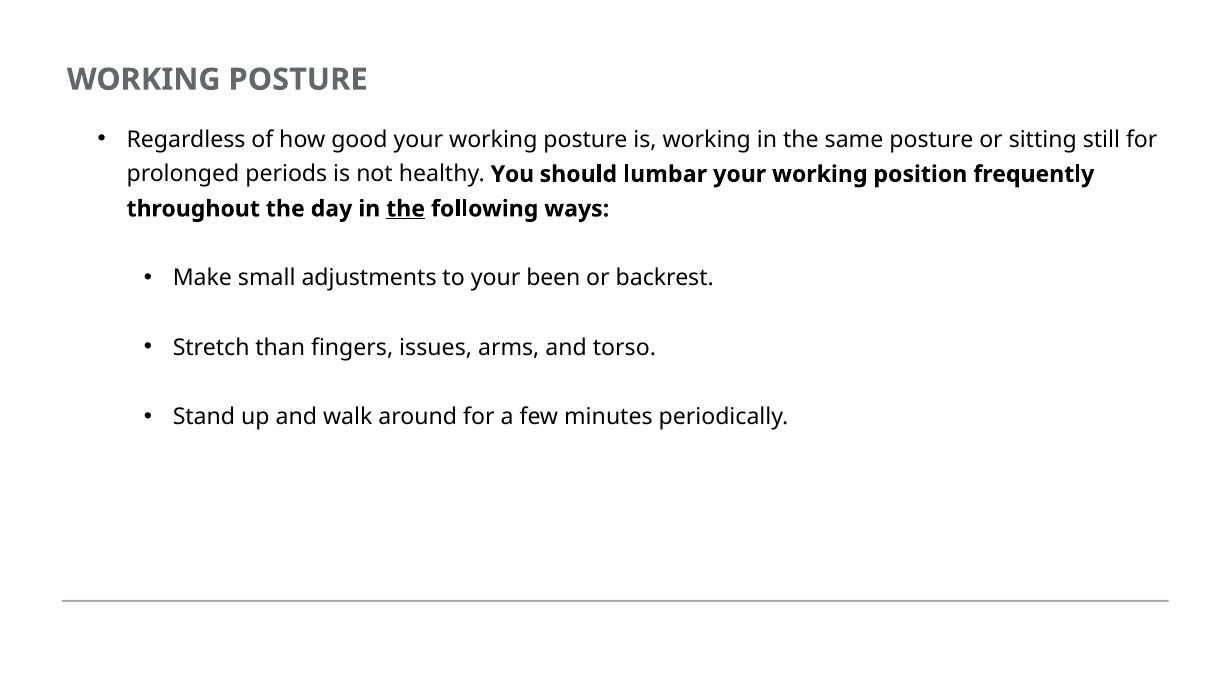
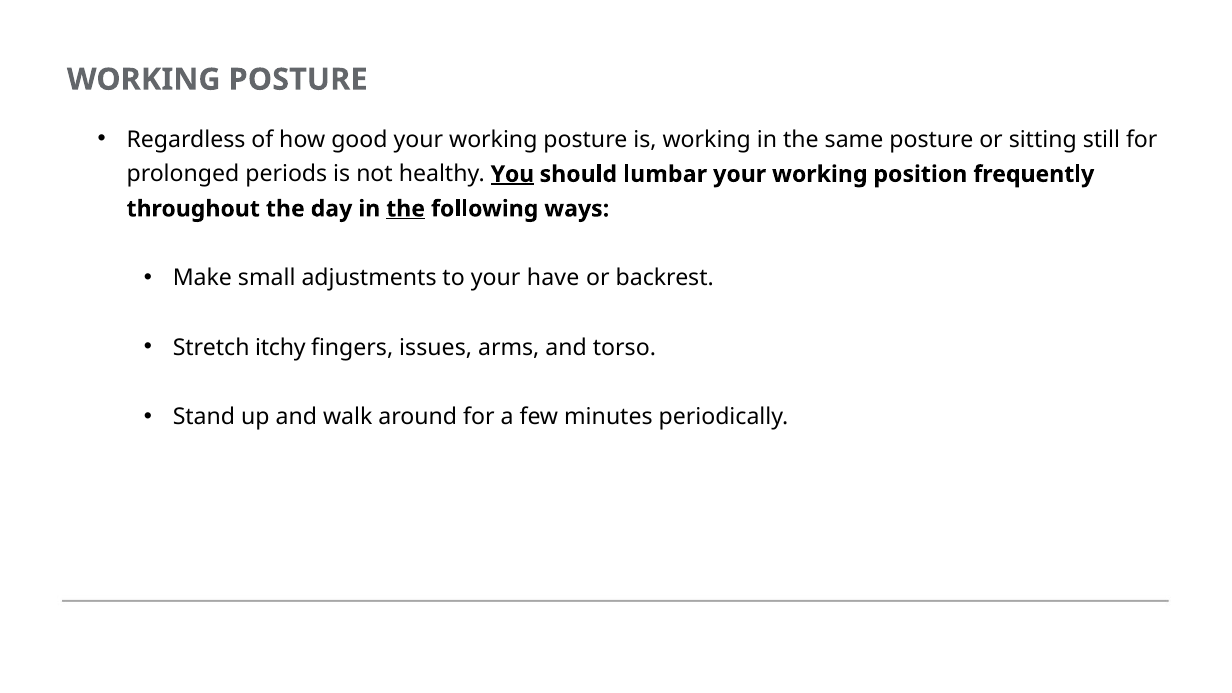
You underline: none -> present (512, 174)
been: been -> have (553, 278)
than: than -> itchy (280, 347)
